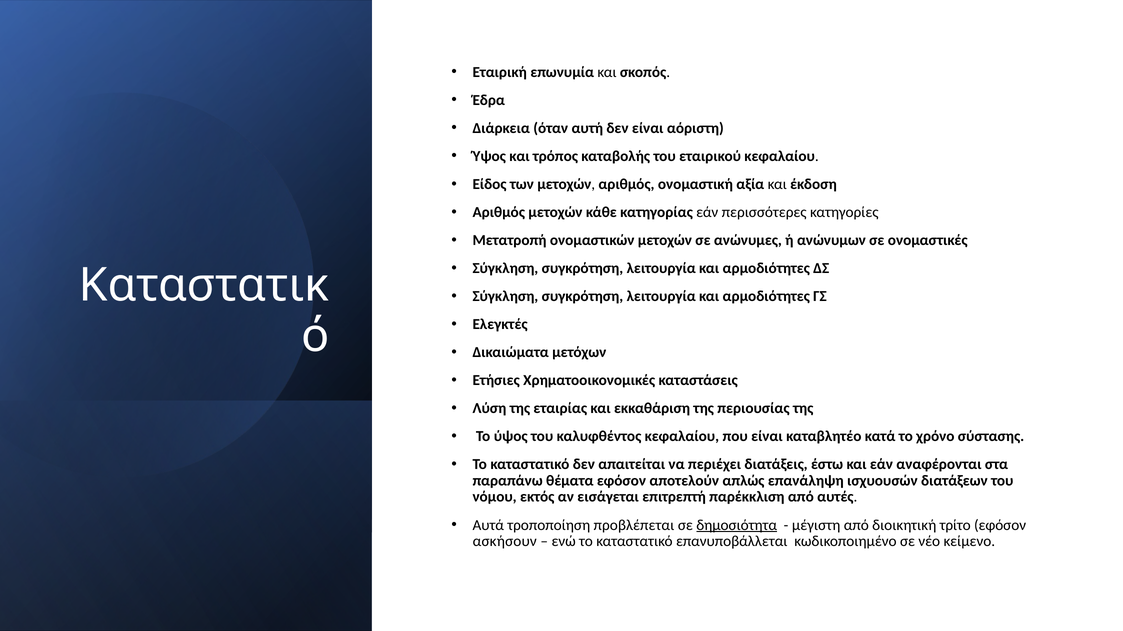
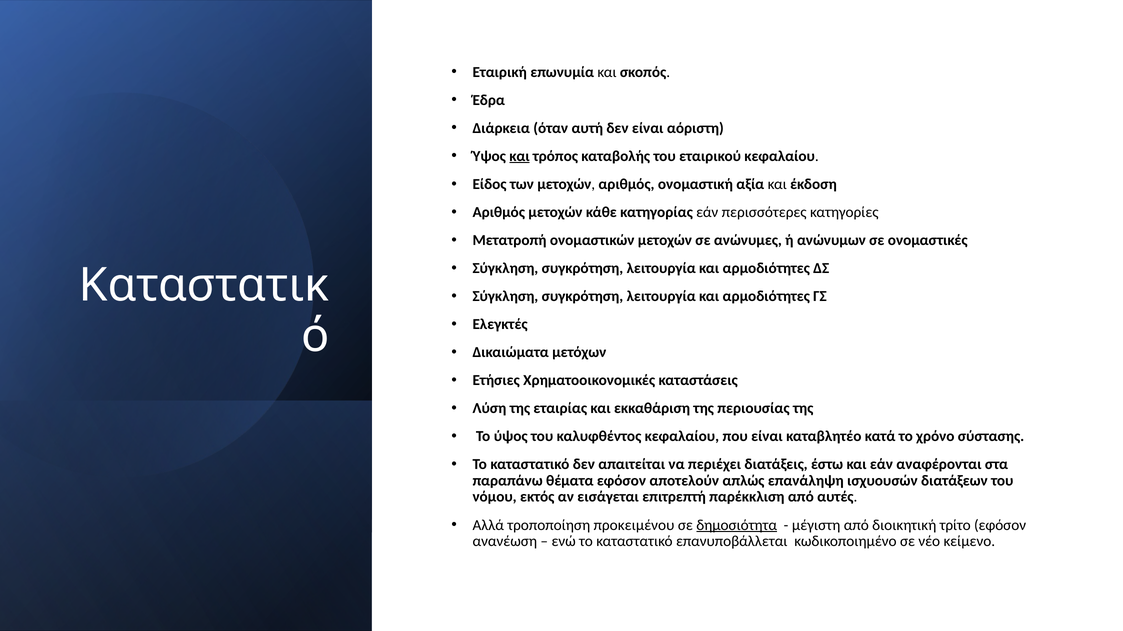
και underline: none -> present (519, 156)
Αυτά: Αυτά -> Αλλά (488, 526)
προβλέπεται: προβλέπεται -> προκειμένου (634, 526)
ασκήσουν: ασκήσουν -> ανανέωση (505, 542)
